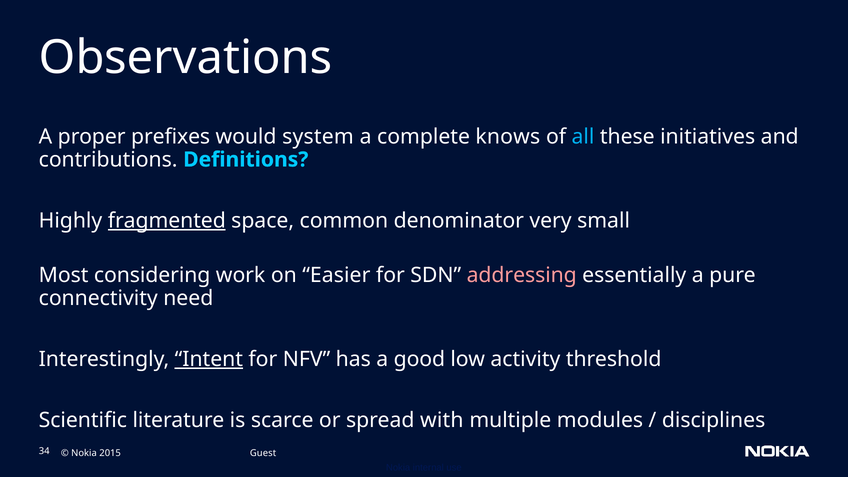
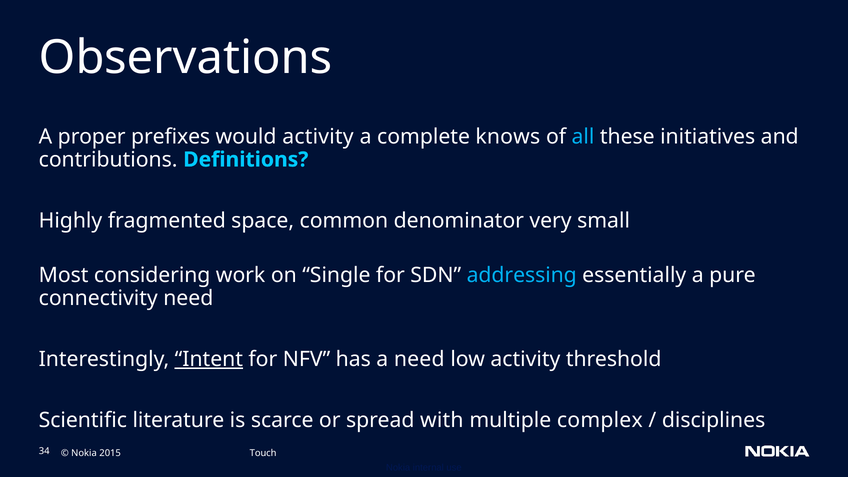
would system: system -> activity (318, 137)
fragmented underline: present -> none (167, 221)
Easier: Easier -> Single (336, 275)
addressing colour: pink -> light blue (522, 275)
a good: good -> need (419, 359)
modules: modules -> complex (600, 420)
Guest: Guest -> Touch (263, 453)
